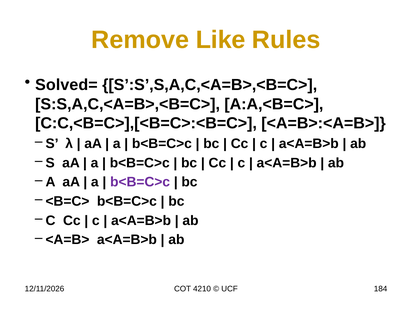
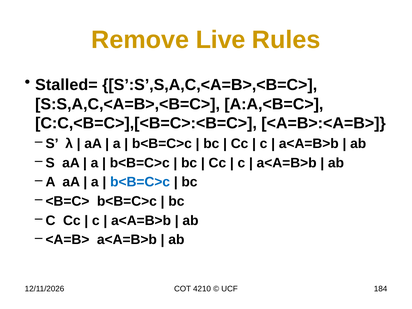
Like: Like -> Live (221, 40)
Solved=: Solved= -> Stalled= (66, 85)
b<B=C>c colour: purple -> blue (140, 182)
